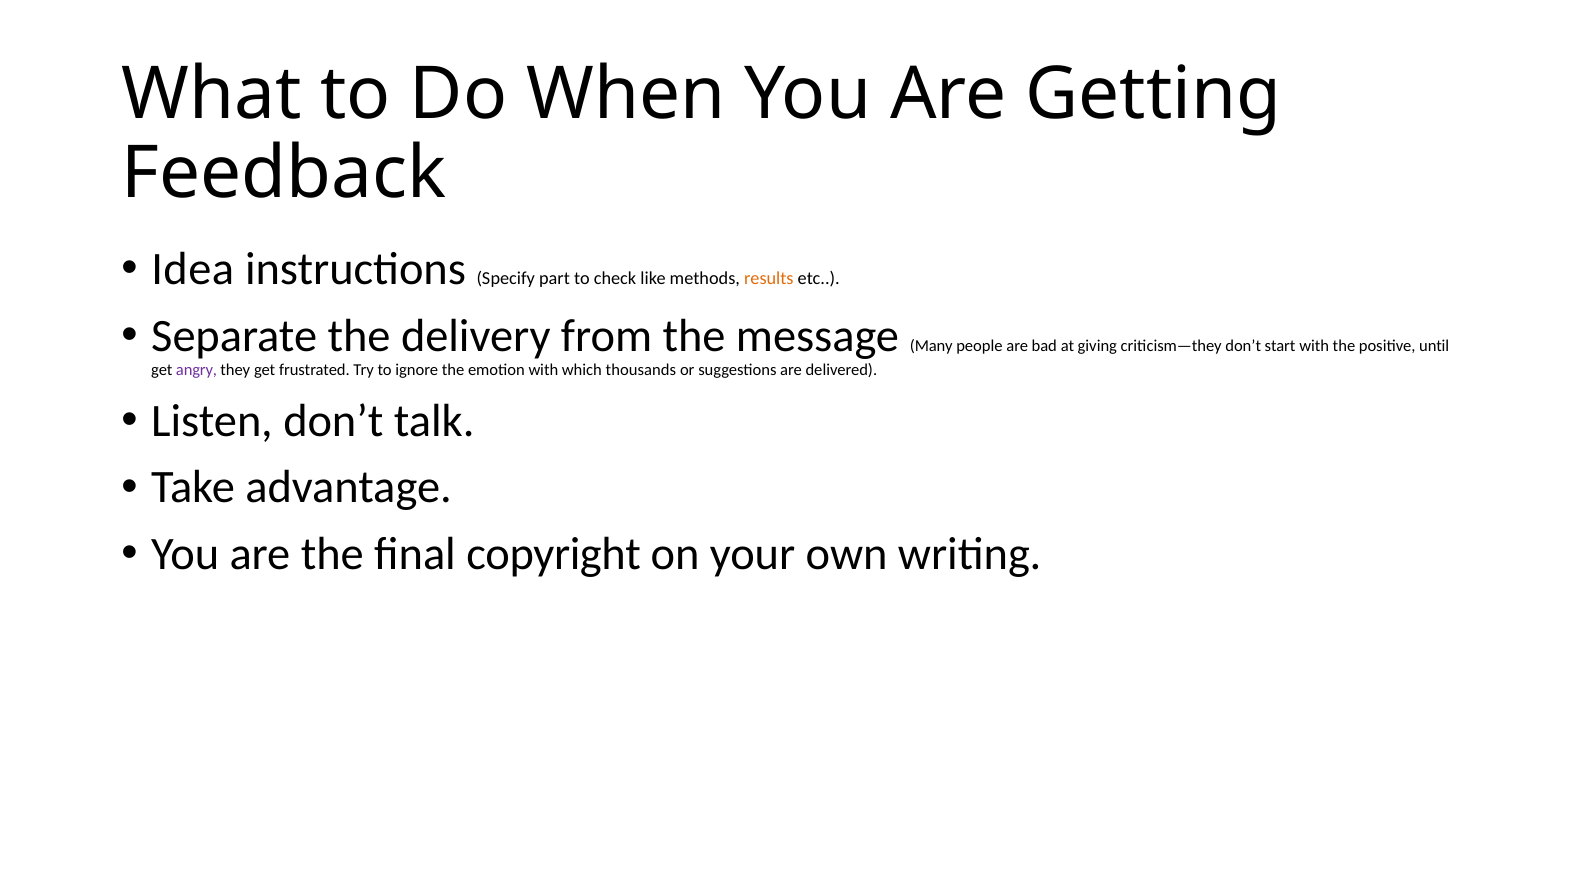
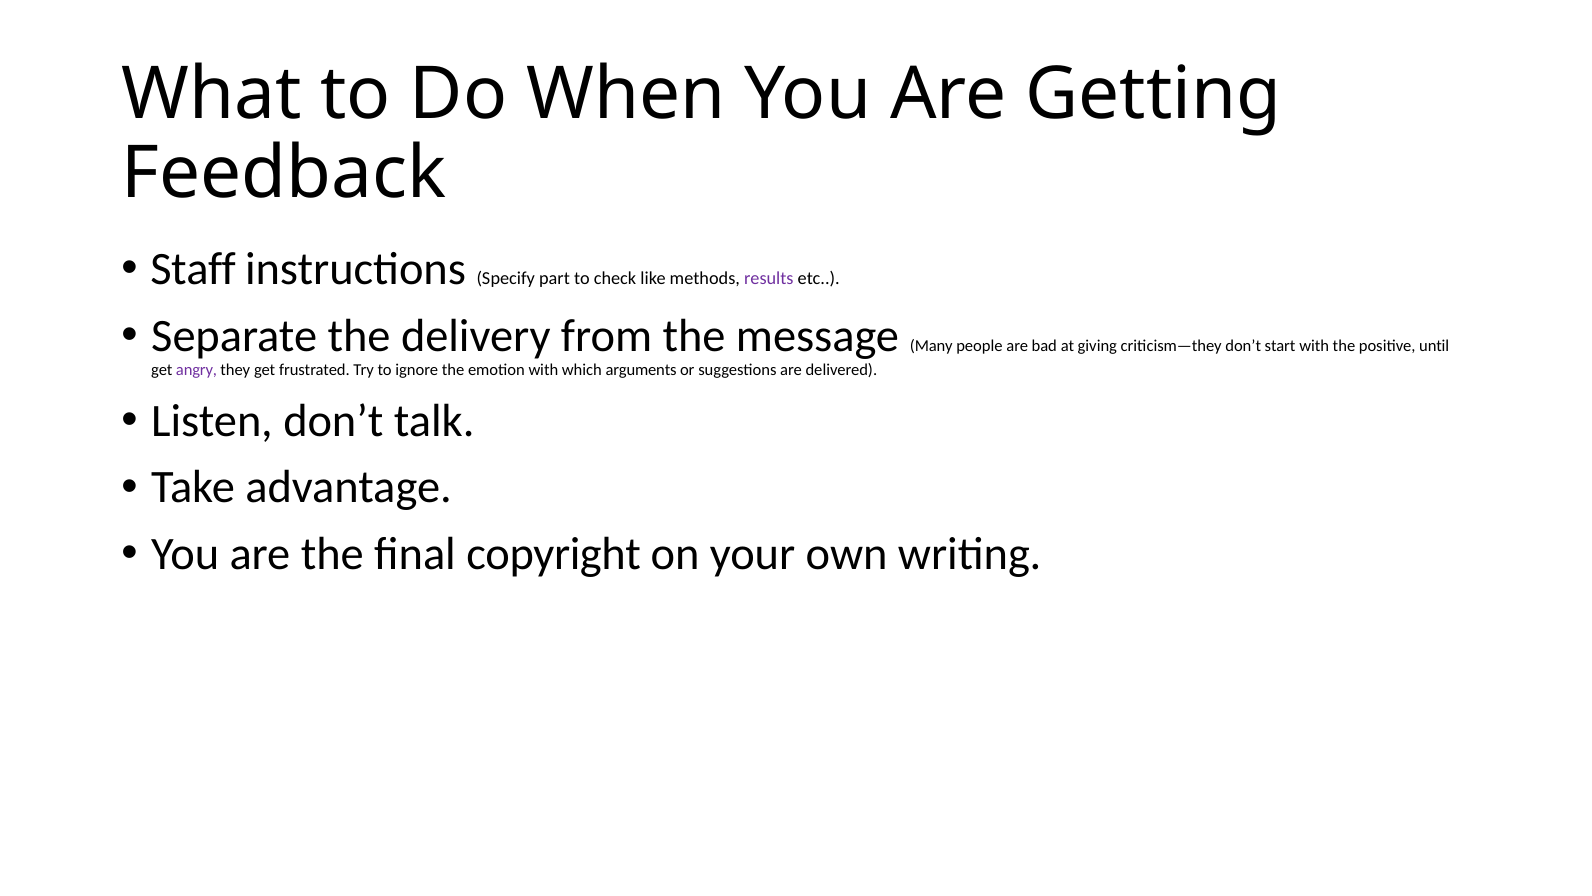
Idea: Idea -> Staff (193, 269)
results colour: orange -> purple (769, 278)
thousands: thousands -> arguments (641, 370)
